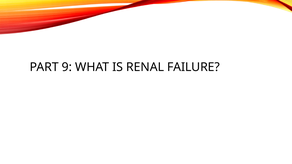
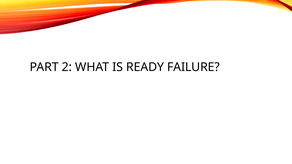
9: 9 -> 2 (67, 67)
RENAL: RENAL -> READY (145, 67)
